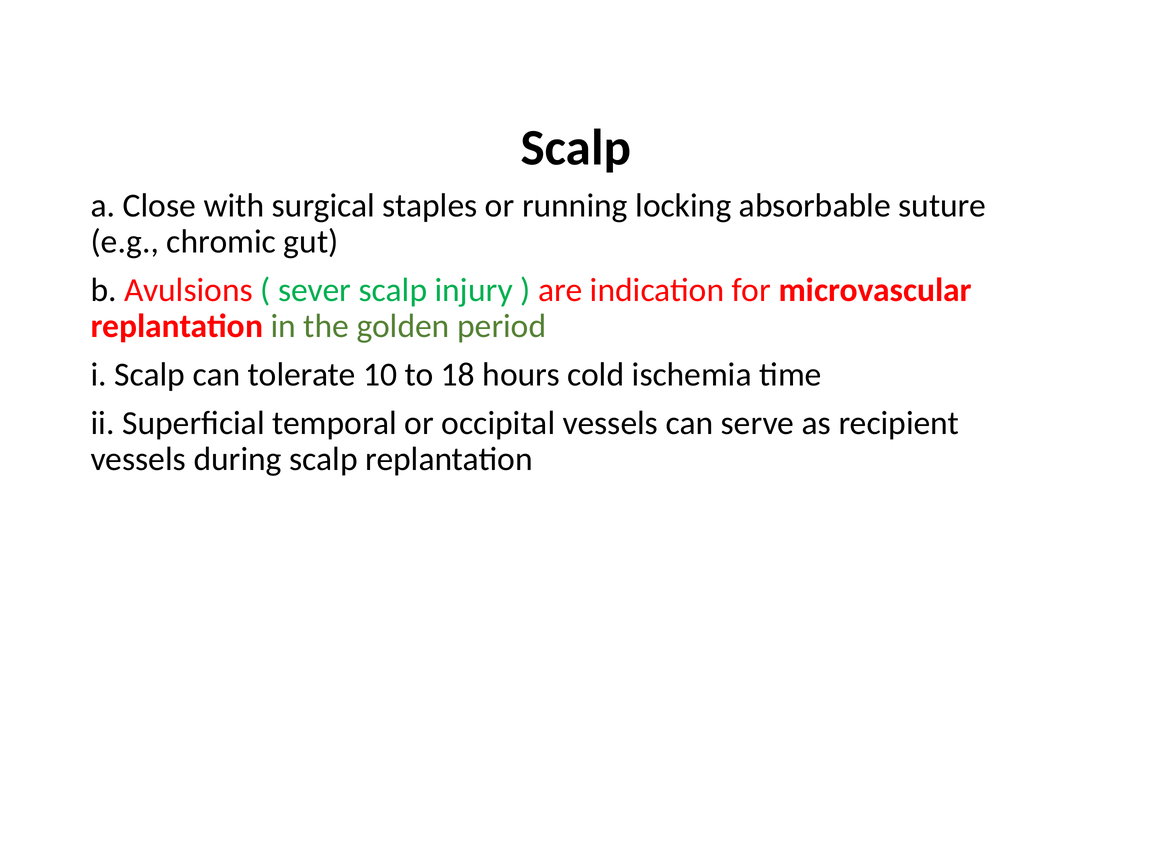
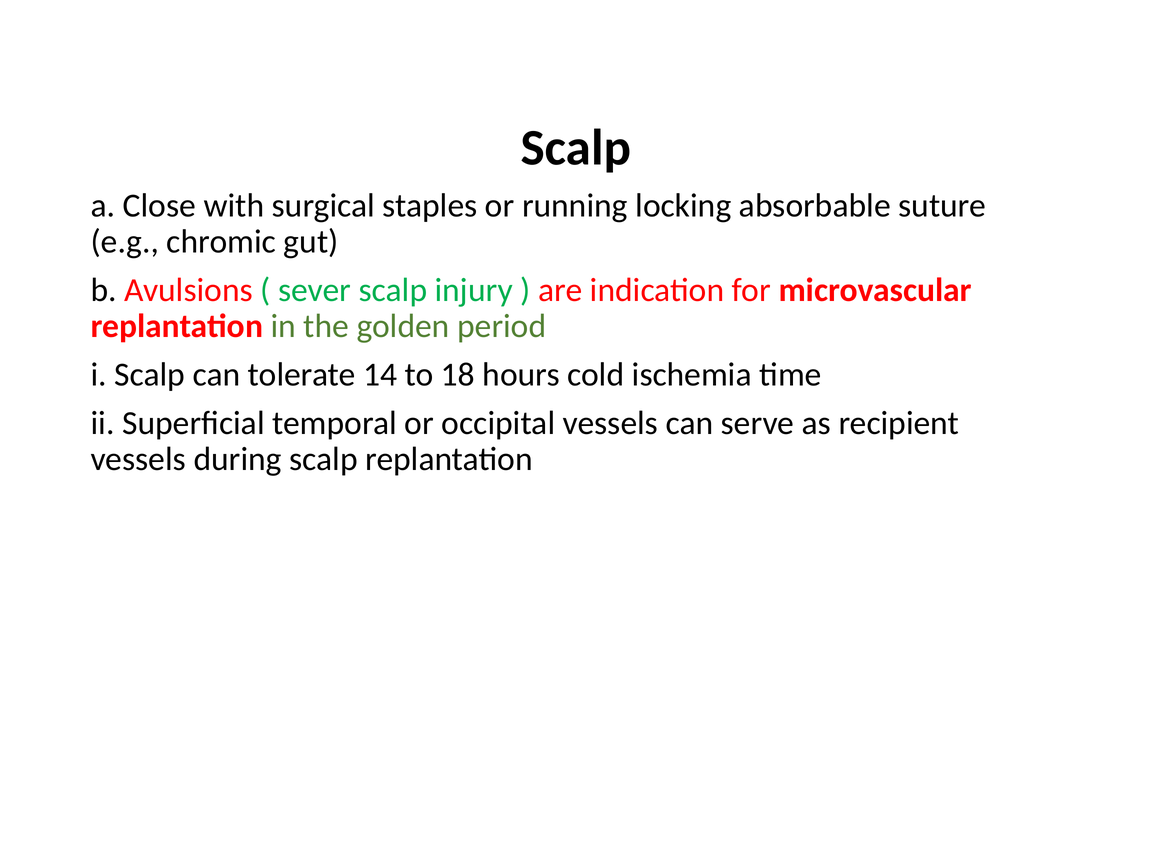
10: 10 -> 14 (380, 375)
